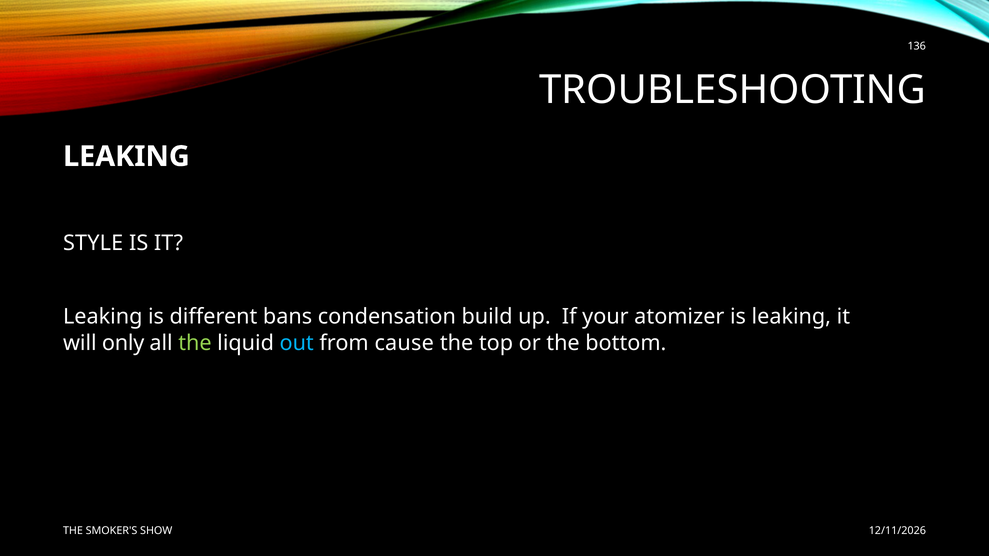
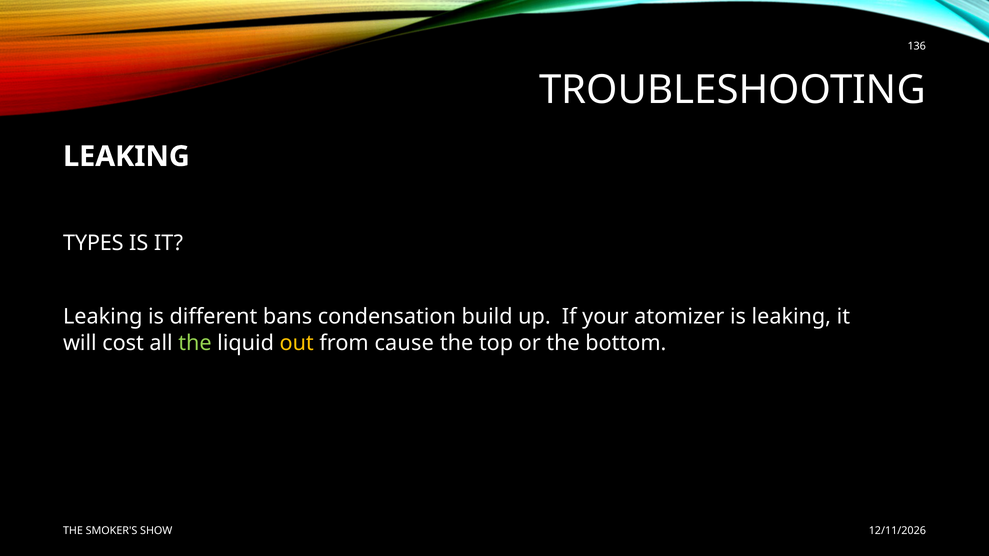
STYLE: STYLE -> TYPES (93, 243)
only: only -> cost (123, 343)
out colour: light blue -> yellow (297, 343)
